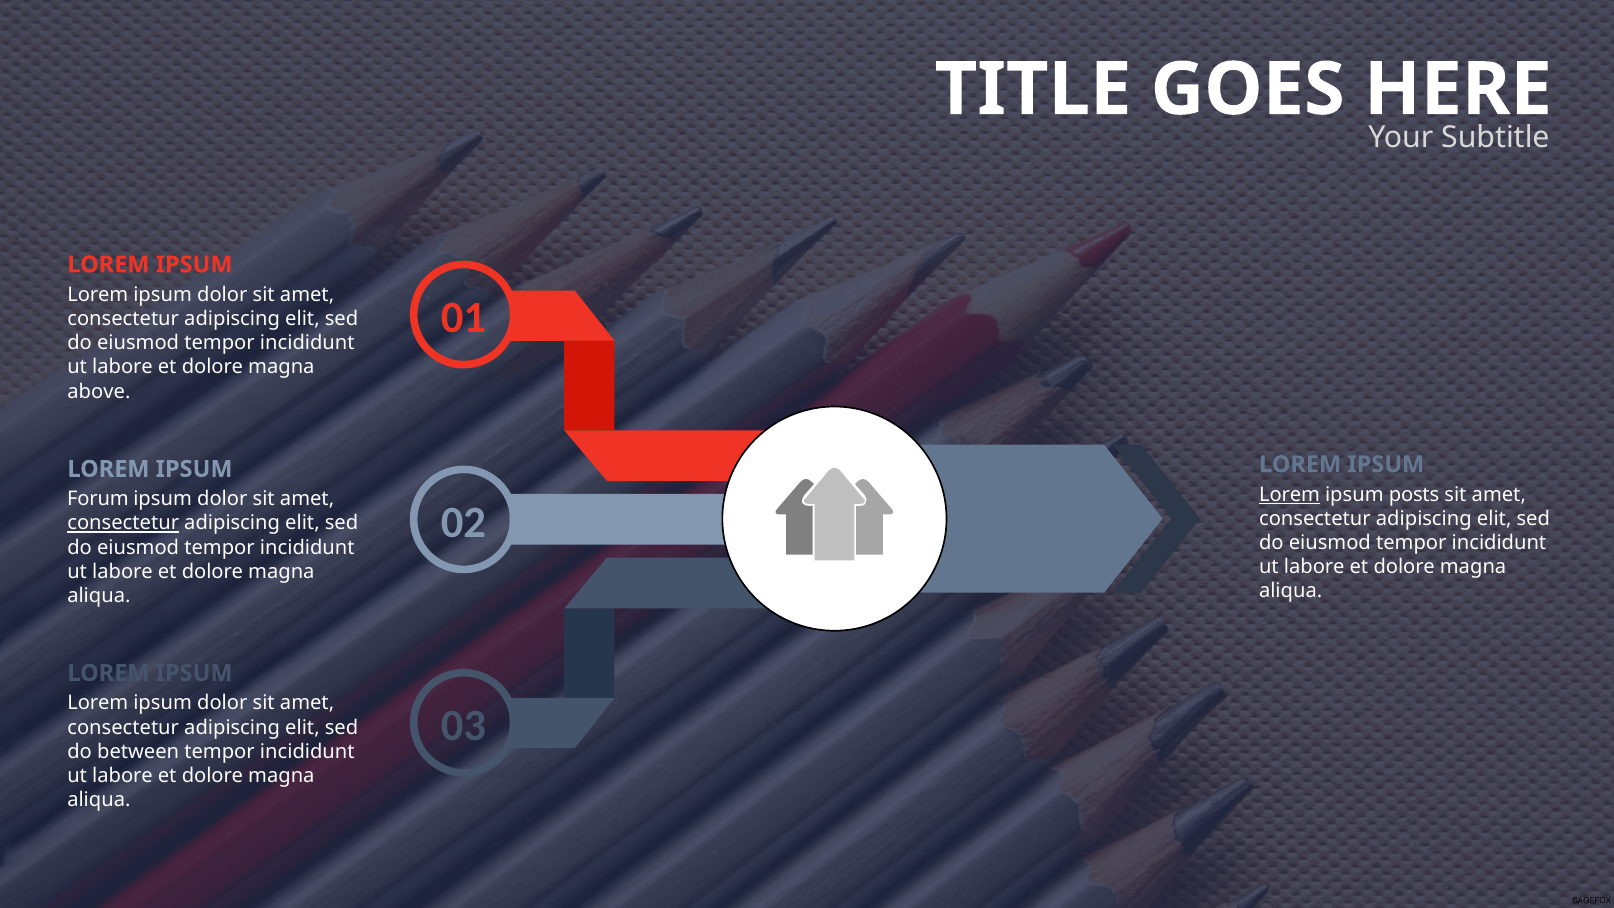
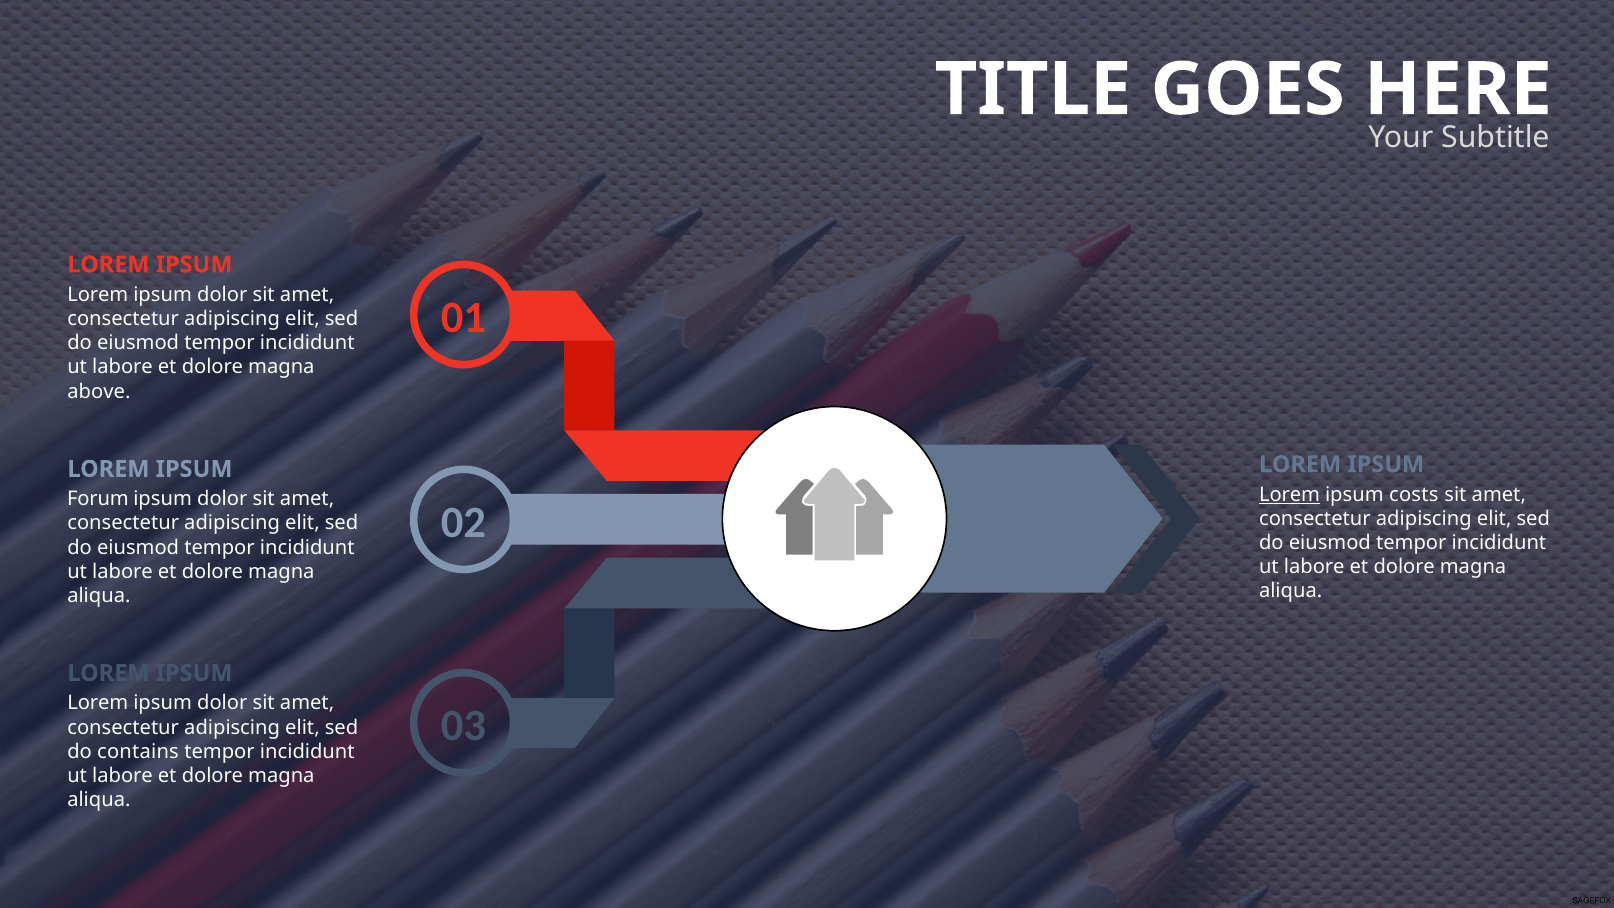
posts: posts -> costs (1414, 494)
consectetur underline: present -> none (123, 523)
between: between -> contains (138, 752)
